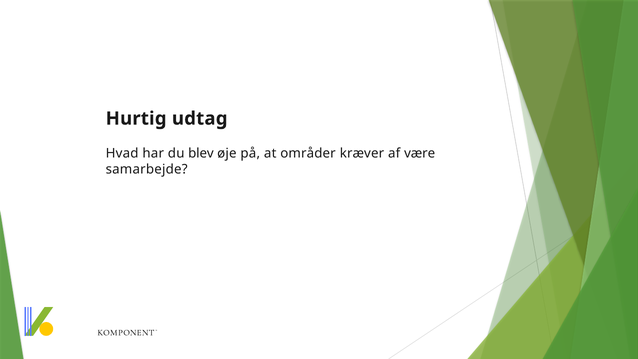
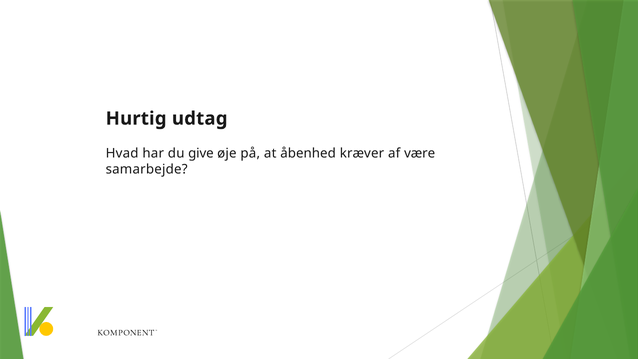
blev: blev -> give (201, 153)
områder: områder -> åbenhed (308, 153)
